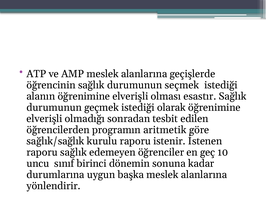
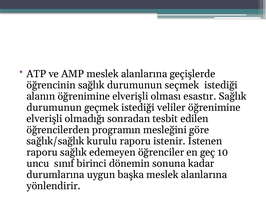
olarak: olarak -> veliler (171, 107)
aritmetik: aritmetik -> mesleğini (165, 130)
